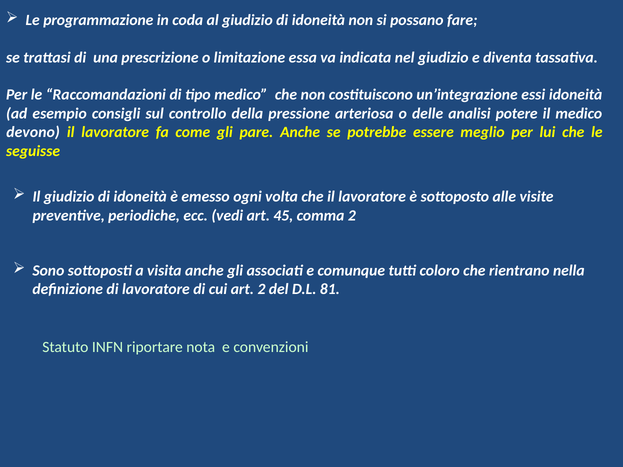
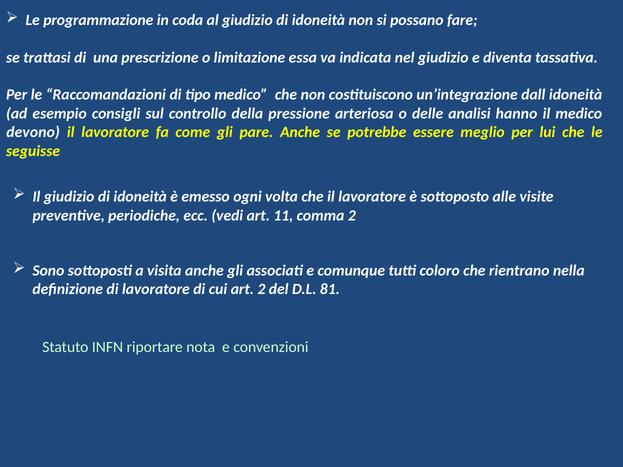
essi: essi -> dall (533, 95)
potere: potere -> hanno (517, 114)
45: 45 -> 11 (283, 216)
